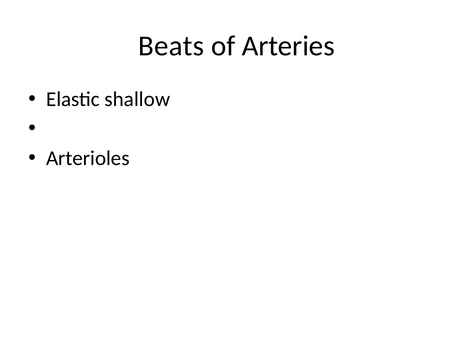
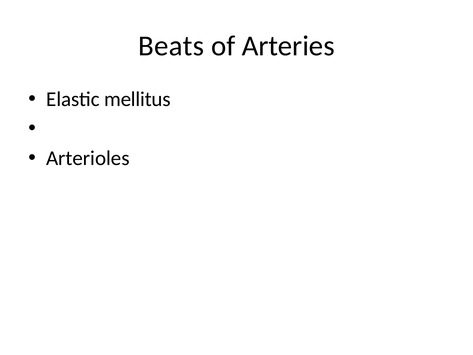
shallow: shallow -> mellitus (137, 99)
